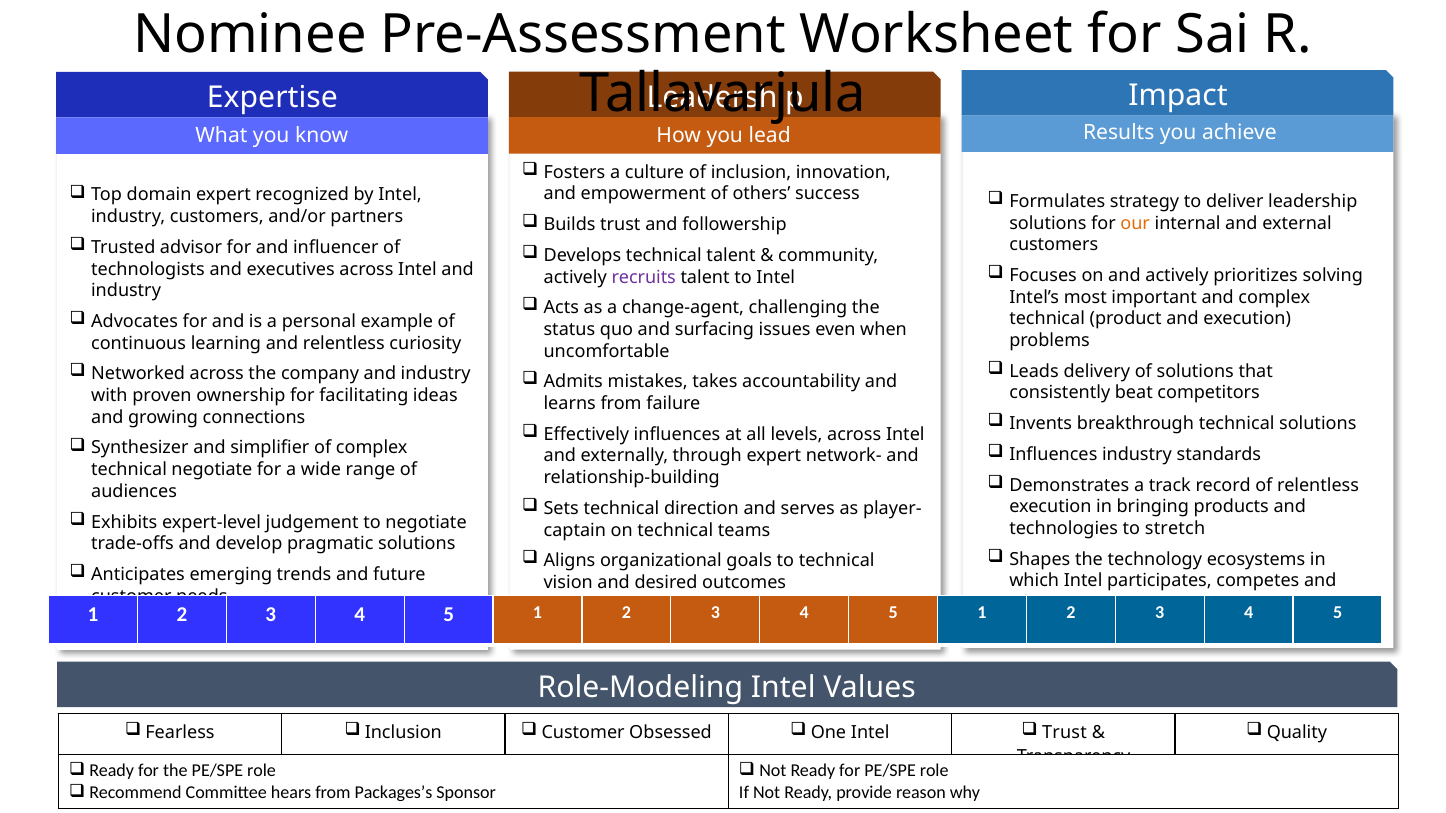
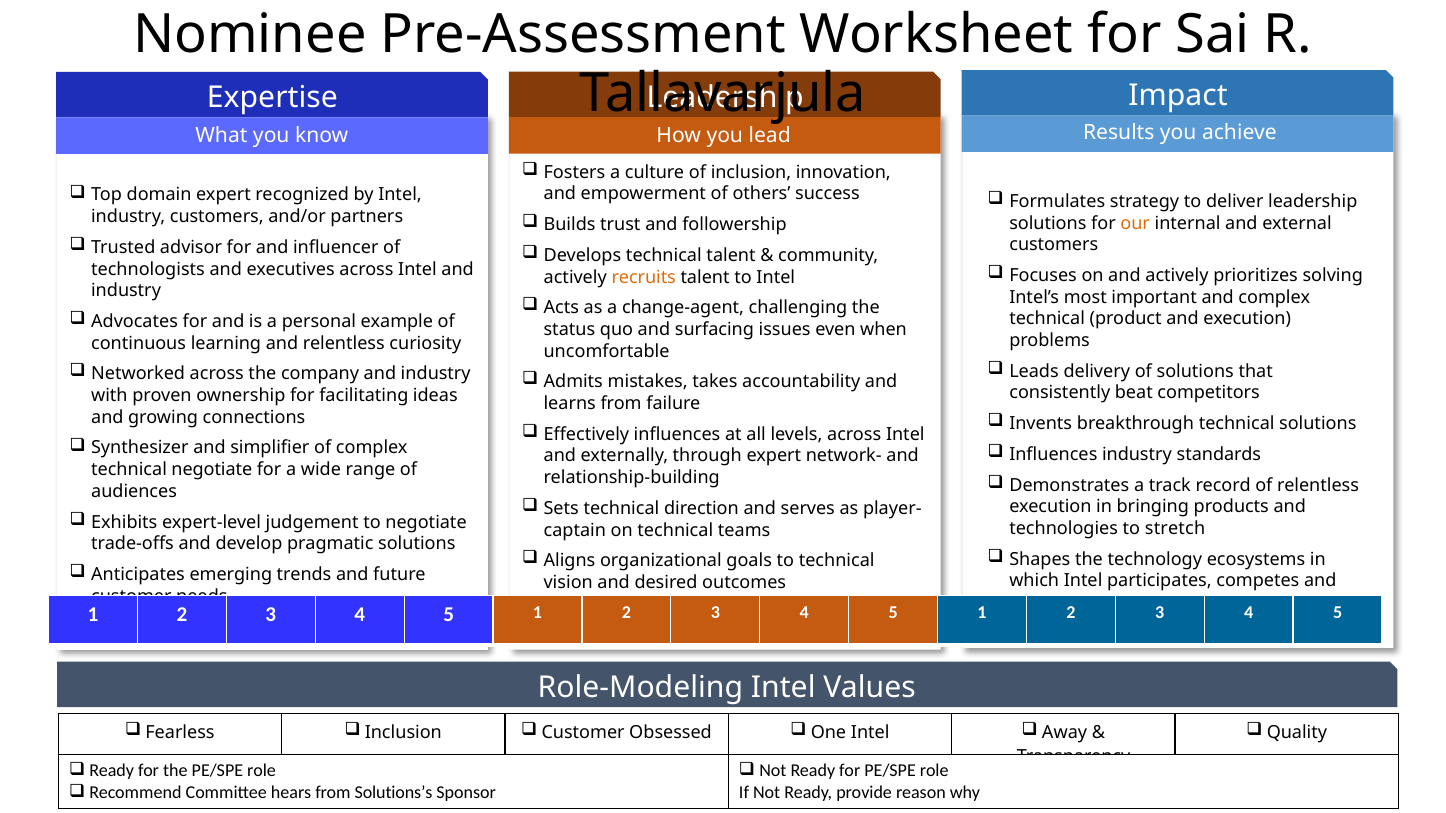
recruits colour: purple -> orange (644, 277)
Trust: Trust -> Away (1065, 733)
Packages’s: Packages’s -> Solutions’s (394, 793)
